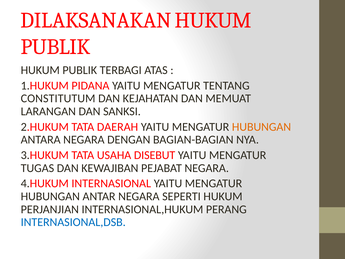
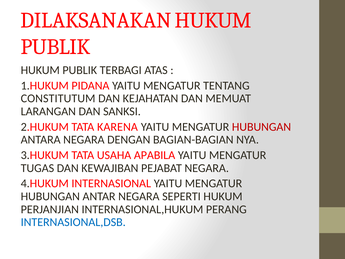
DAERAH: DAERAH -> KARENA (117, 127)
HUBUNGAN colour: orange -> red (261, 127)
DISEBUT: DISEBUT -> APABILA (155, 155)
